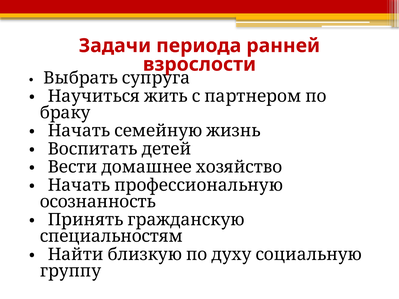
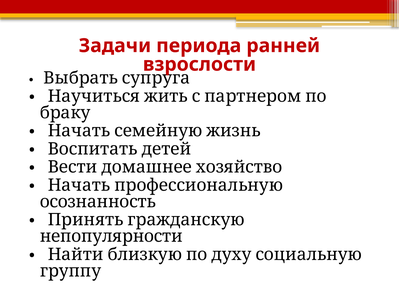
специальностям: специальностям -> непопулярности (111, 237)
